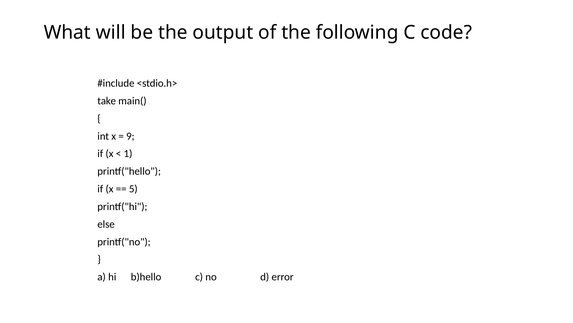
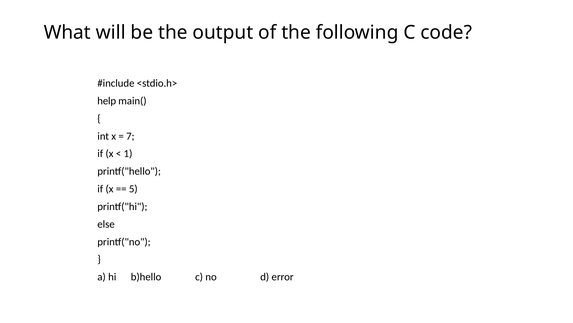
take: take -> help (107, 101)
9: 9 -> 7 (130, 136)
